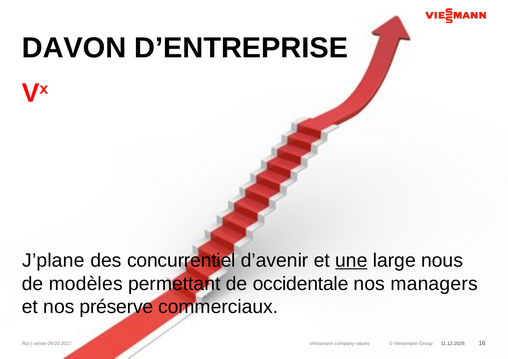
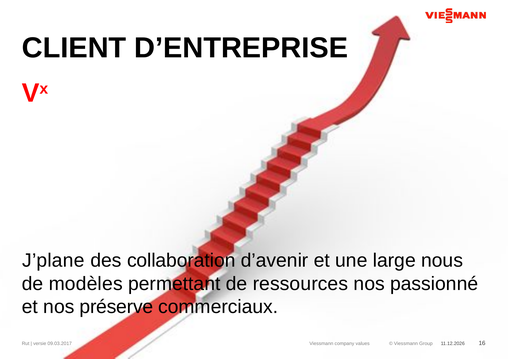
DAVON: DAVON -> CLIENT (74, 48)
concurrentiel: concurrentiel -> collaboration (181, 261)
une underline: present -> none (351, 261)
occidentale: occidentale -> ressources (300, 284)
managers: managers -> passionné (434, 284)
